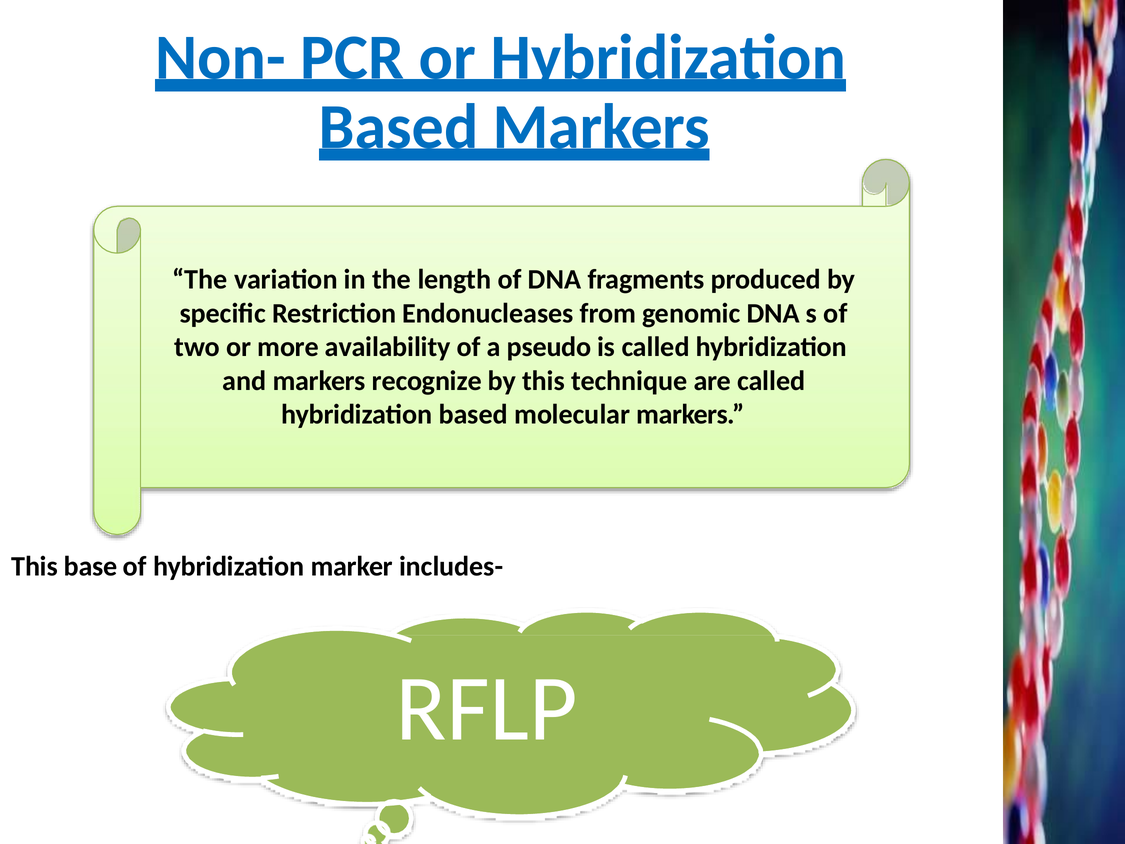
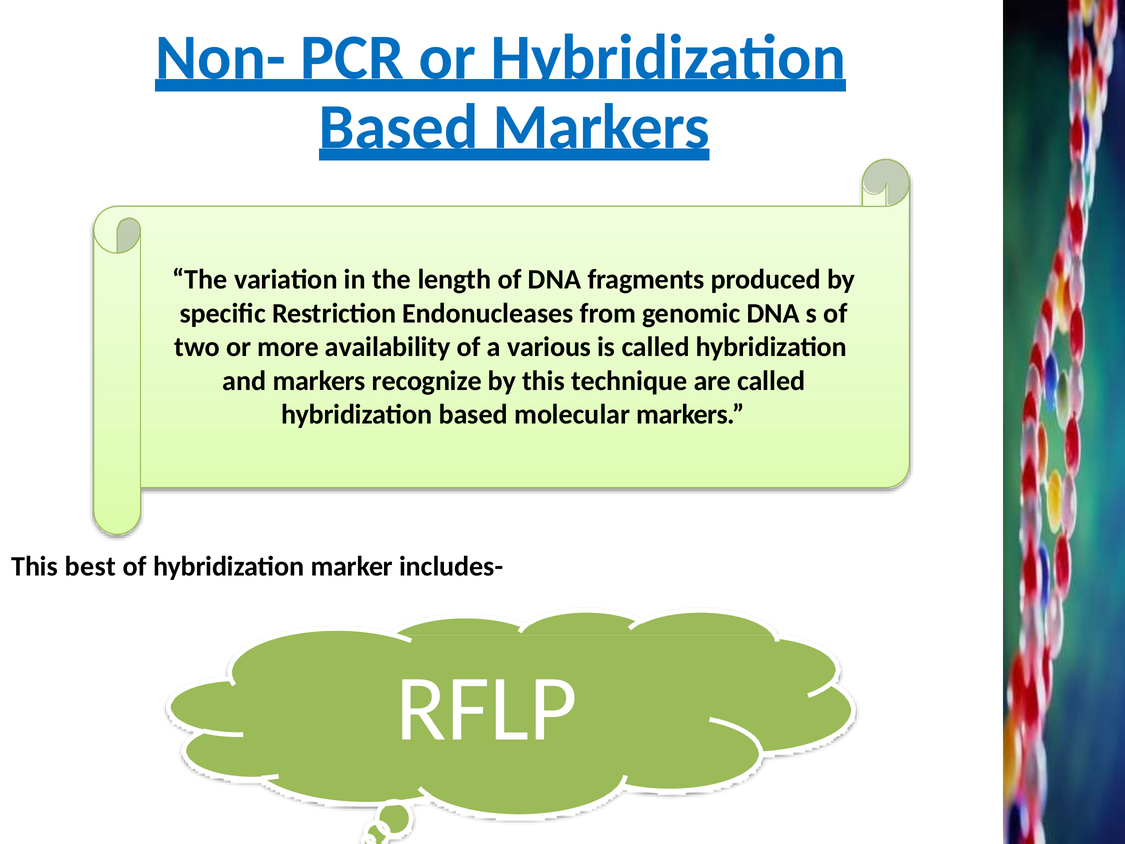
pseudo: pseudo -> various (549, 347)
base: base -> best (90, 566)
